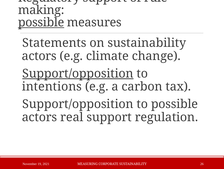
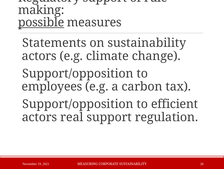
Support/opposition underline: present -> none (78, 74)
intentions: intentions -> employees (52, 87)
to possible: possible -> efficient (175, 104)
